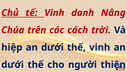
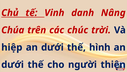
cách: cách -> chúc (78, 30)
thế vinh: vinh -> hình (100, 47)
